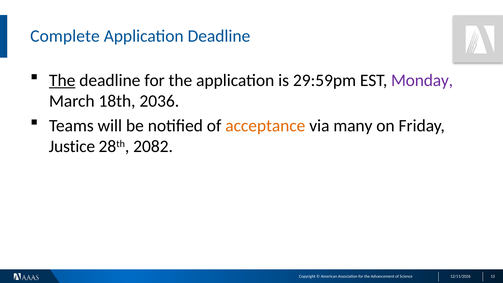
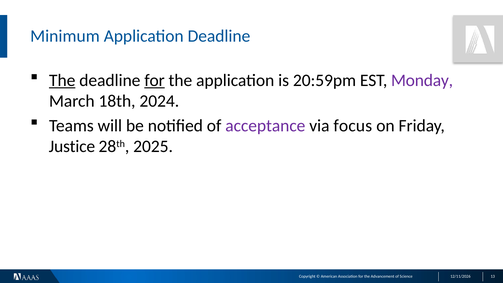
Complete: Complete -> Minimum (65, 36)
for underline: none -> present (155, 80)
29:59pm: 29:59pm -> 20:59pm (325, 80)
2036: 2036 -> 2024 (159, 101)
acceptance colour: orange -> purple (265, 126)
many: many -> focus (353, 126)
2082: 2082 -> 2025 (153, 147)
